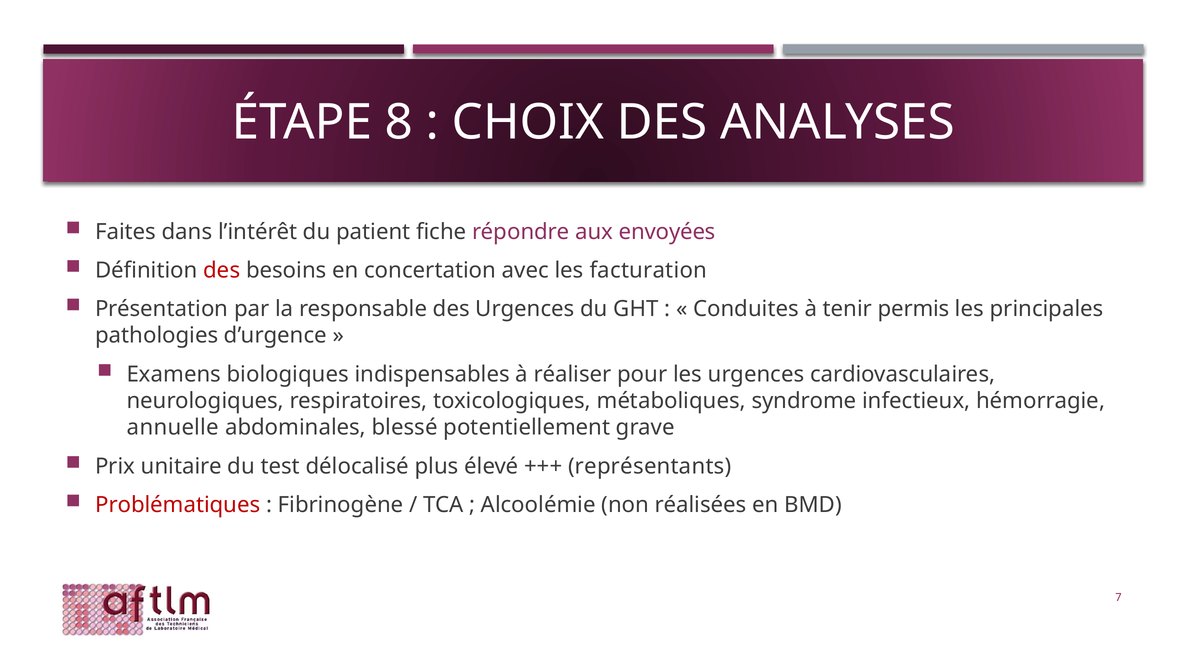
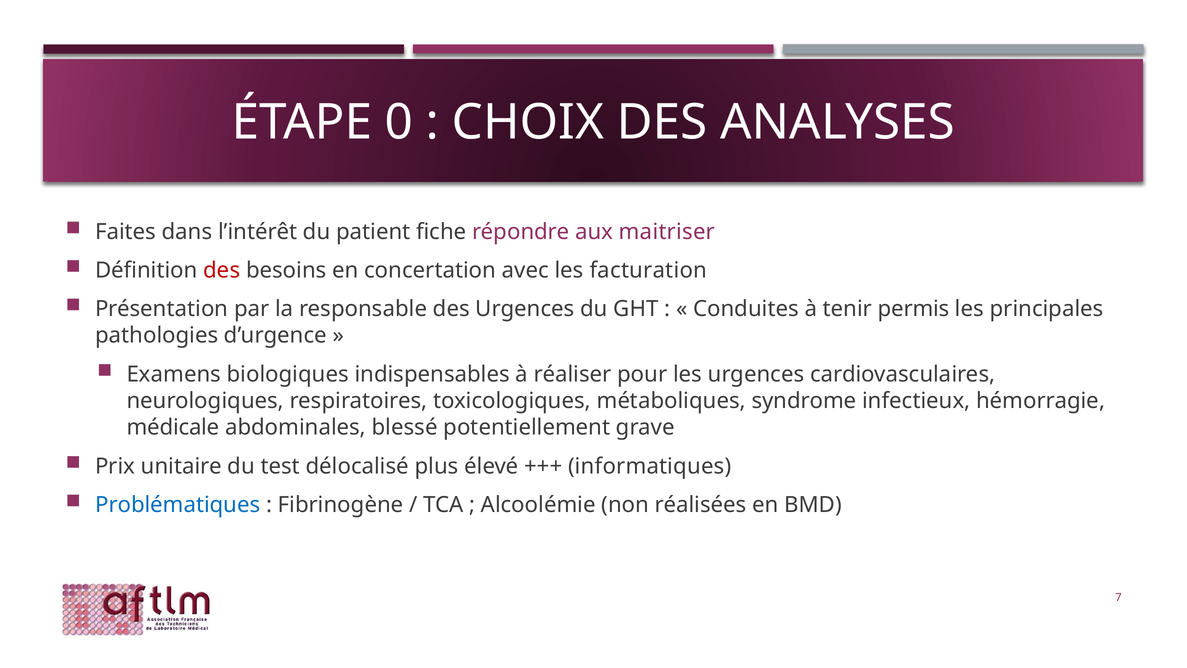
8: 8 -> 0 (399, 123)
envoyées: envoyées -> maitriser (667, 232)
annuelle: annuelle -> médicale (173, 427)
représentants: représentants -> informatiques (650, 466)
Problématiques colour: red -> blue (178, 505)
